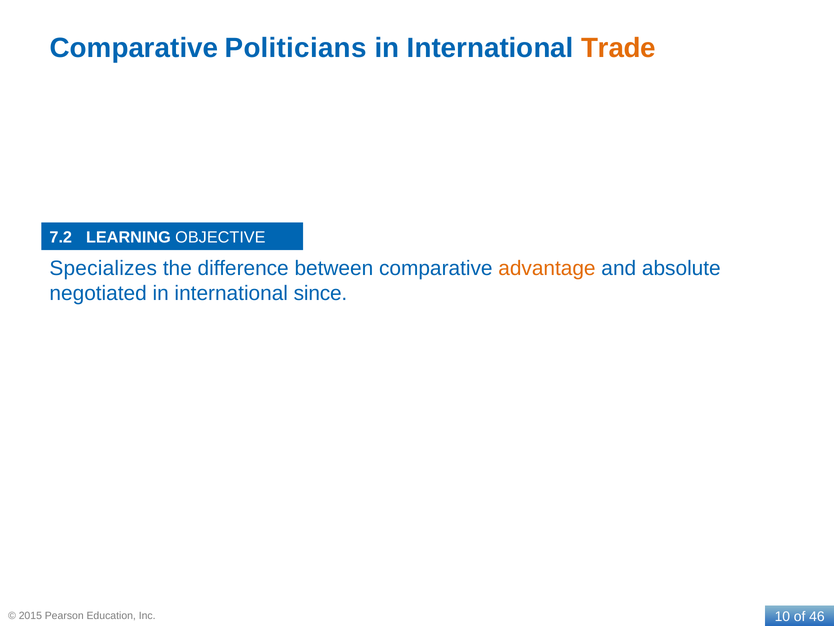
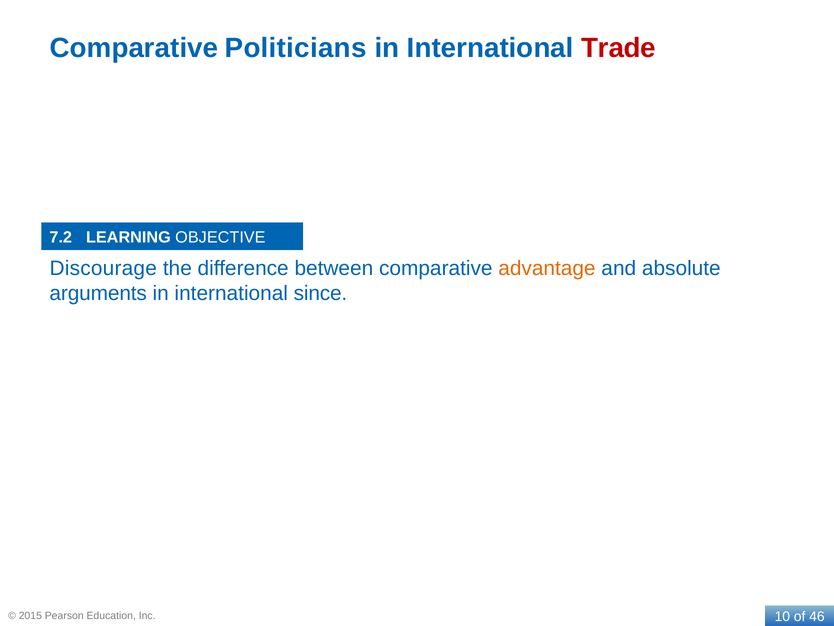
Trade colour: orange -> red (619, 48)
Specializes: Specializes -> Discourage (103, 268)
negotiated: negotiated -> arguments (98, 293)
